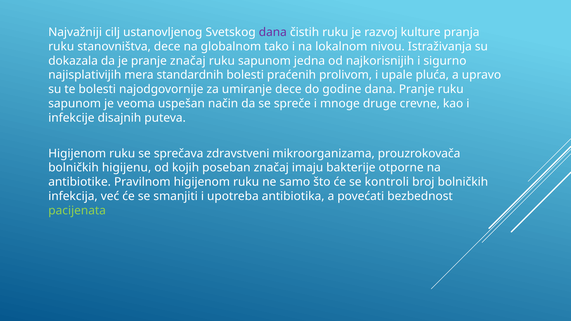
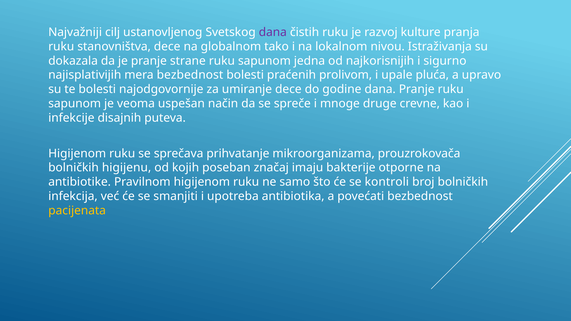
pranje značaj: značaj -> strane (188, 61)
mera standardnih: standardnih -> bezbednost (190, 75)
zdravstveni: zdravstveni -> prihvatanje (238, 154)
pacijenata colour: light green -> yellow (77, 211)
